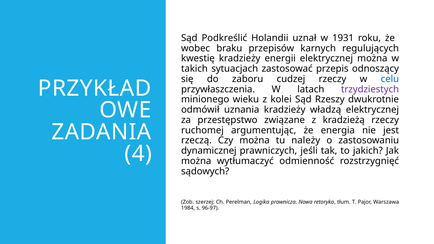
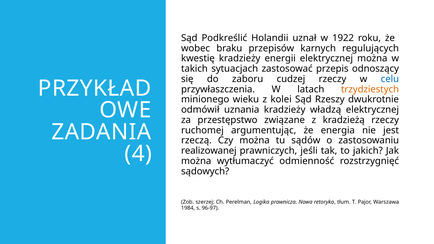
1931: 1931 -> 1922 (343, 38)
trzydziestych colour: purple -> orange (370, 89)
należy: należy -> sądów (306, 141)
dynamicznej: dynamicznej -> realizowanej (209, 151)
